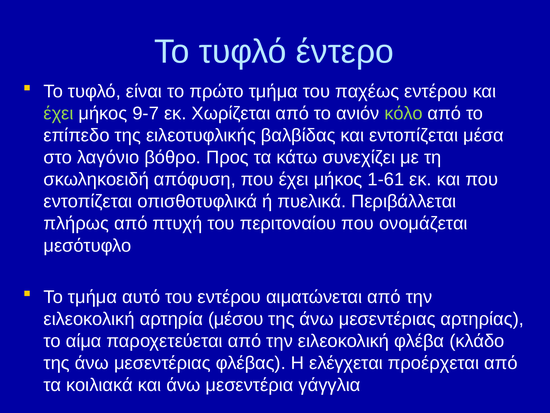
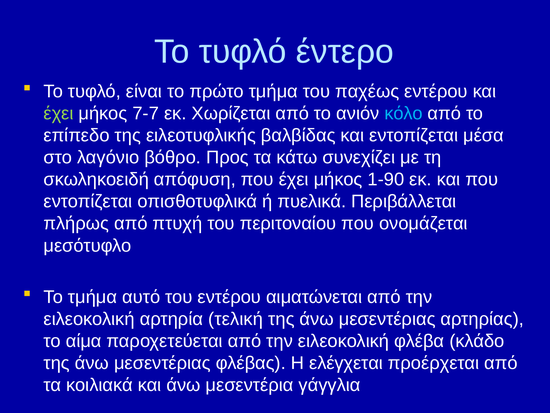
9-7: 9-7 -> 7-7 (146, 113)
κόλο colour: light green -> light blue (404, 113)
1-61: 1-61 -> 1-90 (386, 179)
μέσου: μέσου -> τελική (236, 319)
